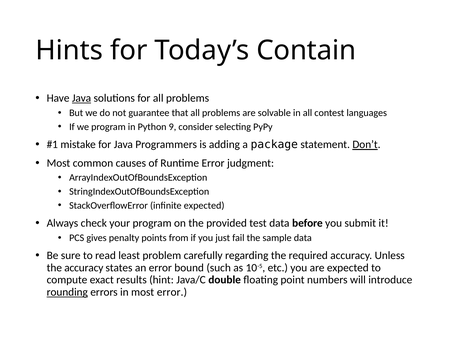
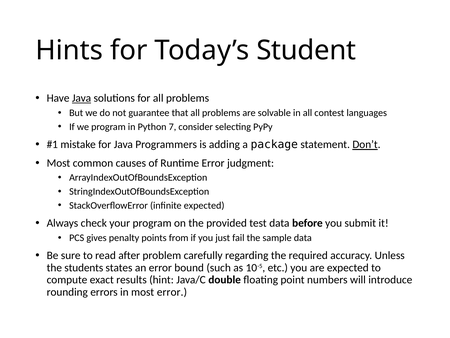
Contain: Contain -> Student (306, 50)
9: 9 -> 7 (172, 127)
least: least -> after (129, 255)
the accuracy: accuracy -> students (84, 267)
rounding underline: present -> none (67, 292)
